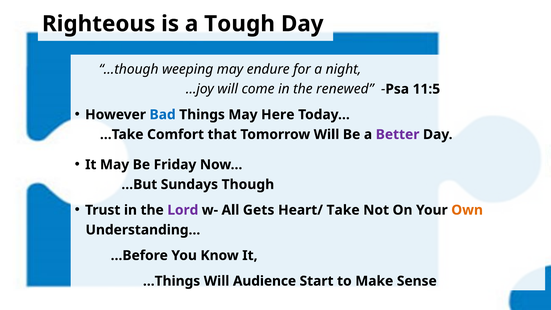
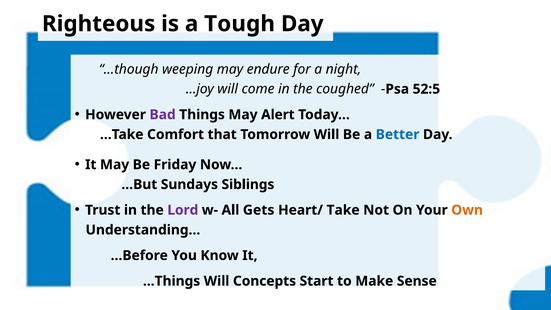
renewed: renewed -> coughed (345, 89)
11:5: 11:5 -> 52:5 (426, 89)
Bad colour: blue -> purple (163, 115)
Here: Here -> Alert (278, 115)
Better colour: purple -> blue (398, 134)
Though: Though -> Siblings (248, 184)
Audience: Audience -> Concepts (265, 281)
